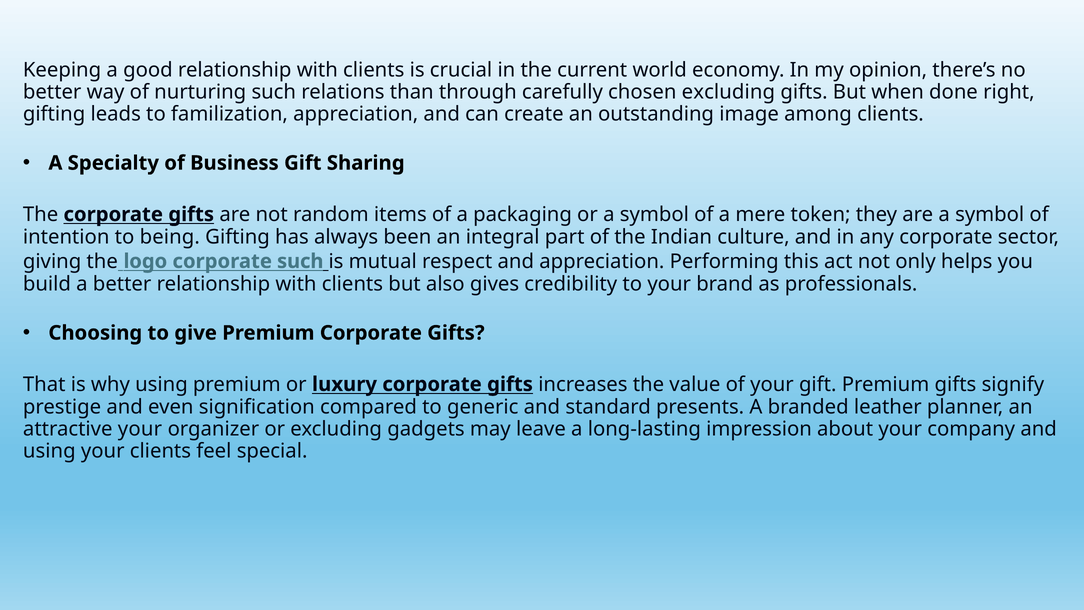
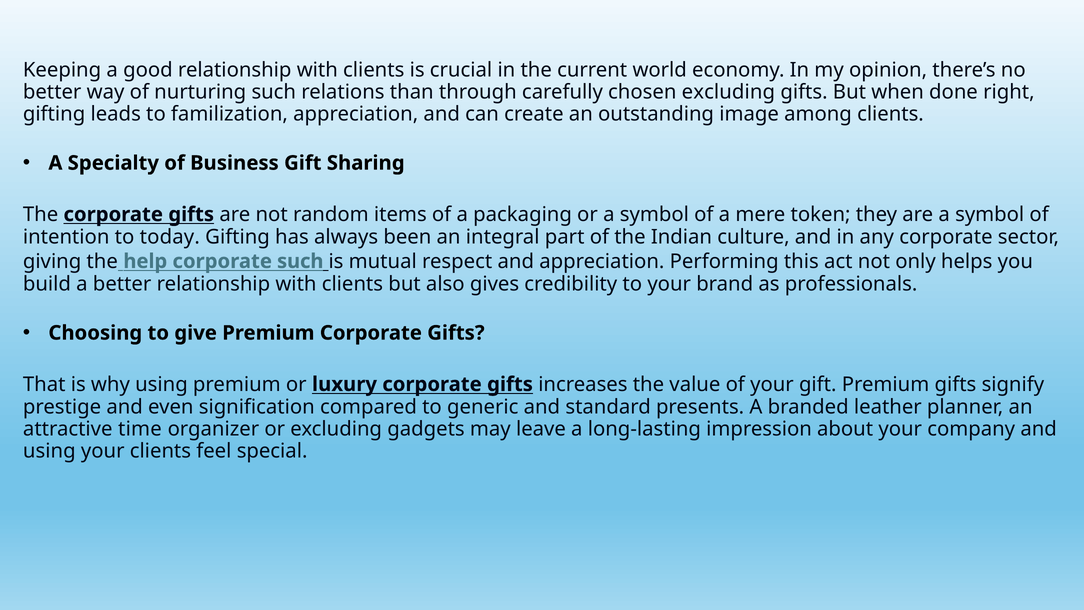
being: being -> today (170, 237)
logo: logo -> help (145, 261)
attractive your: your -> time (140, 429)
